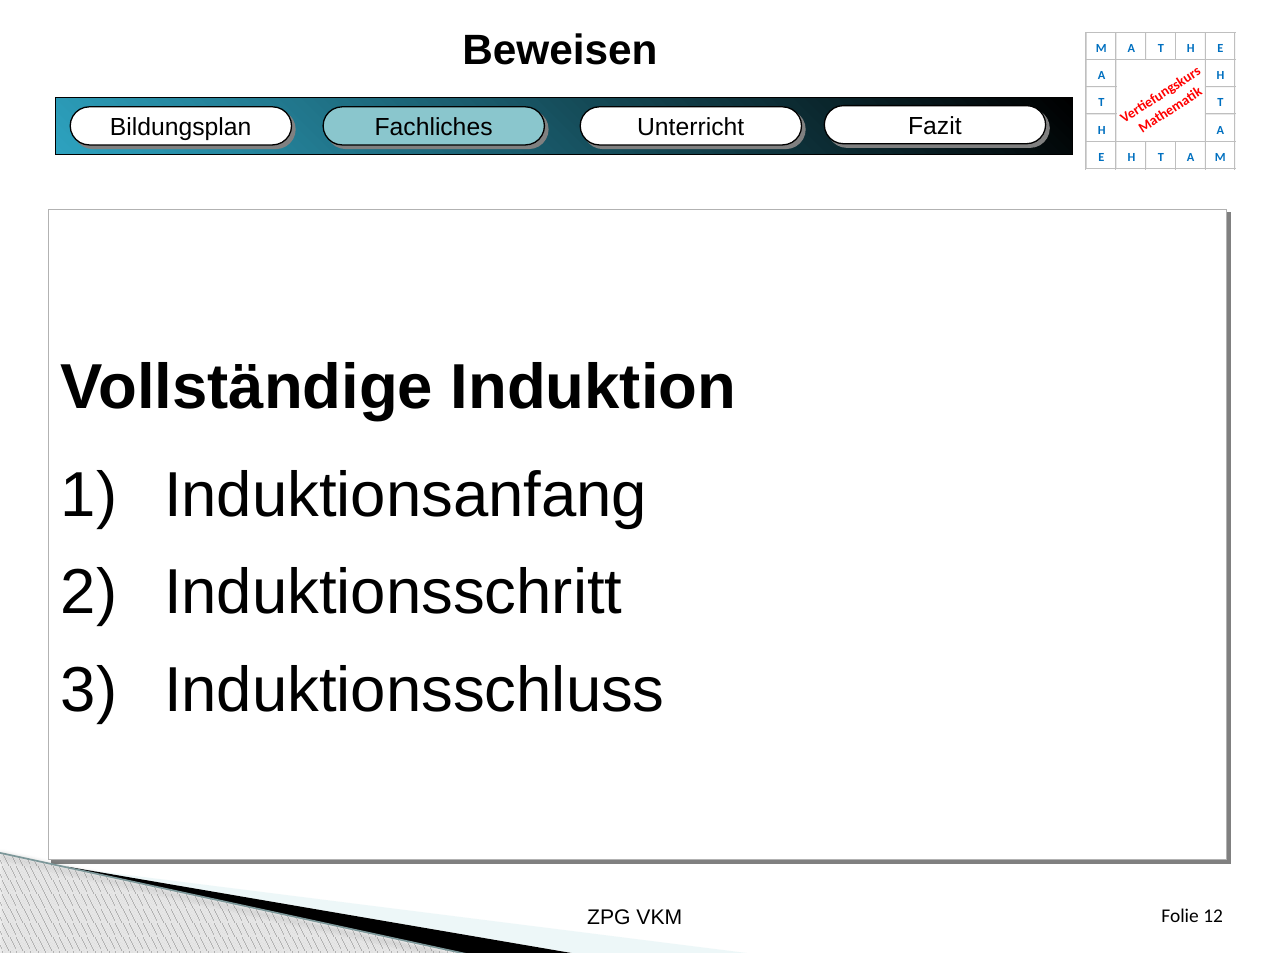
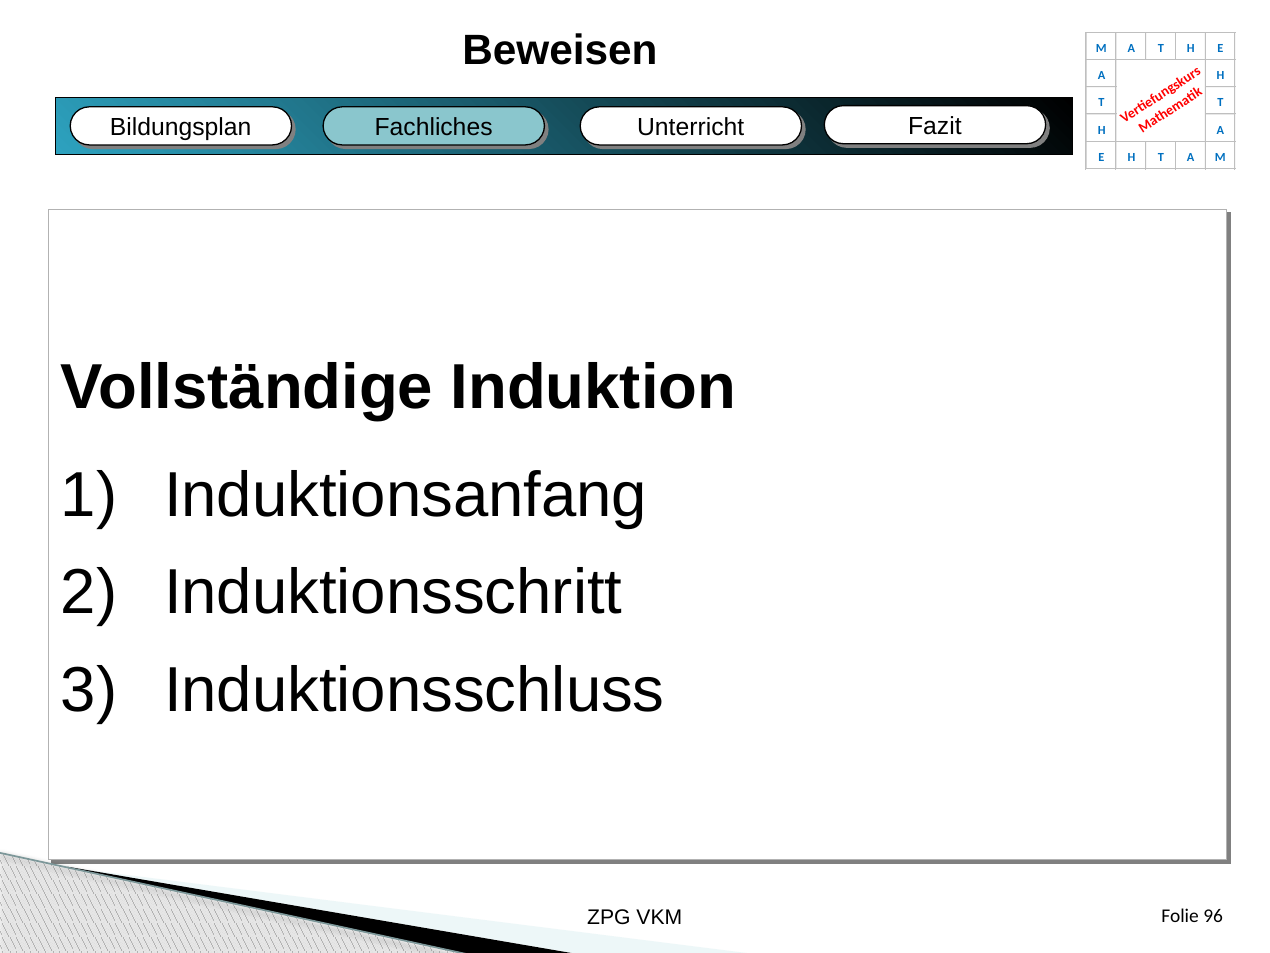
12: 12 -> 96 (1213, 915)
